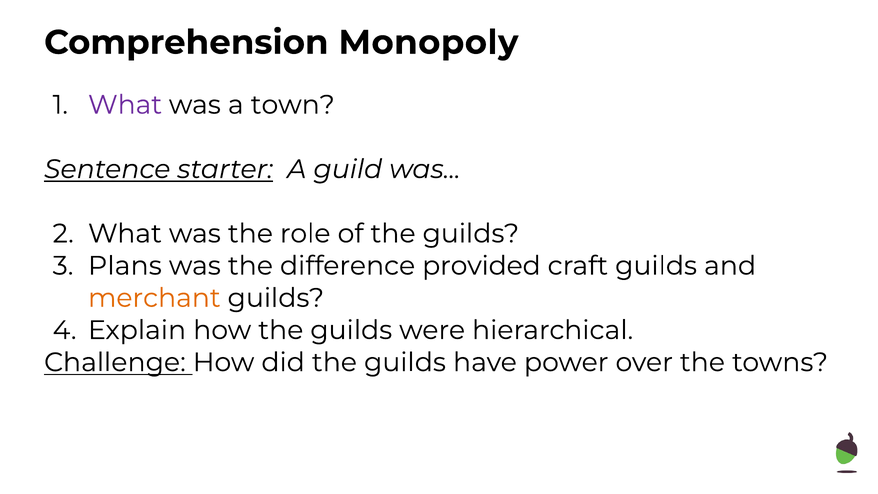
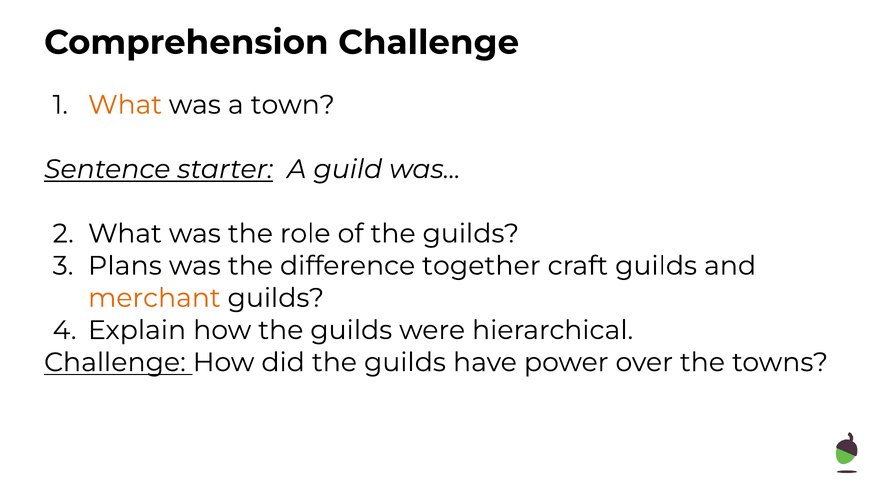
Comprehension Monopoly: Monopoly -> Challenge (429, 42)
What colour: purple -> orange (125, 105)
provided: provided -> together (481, 266)
